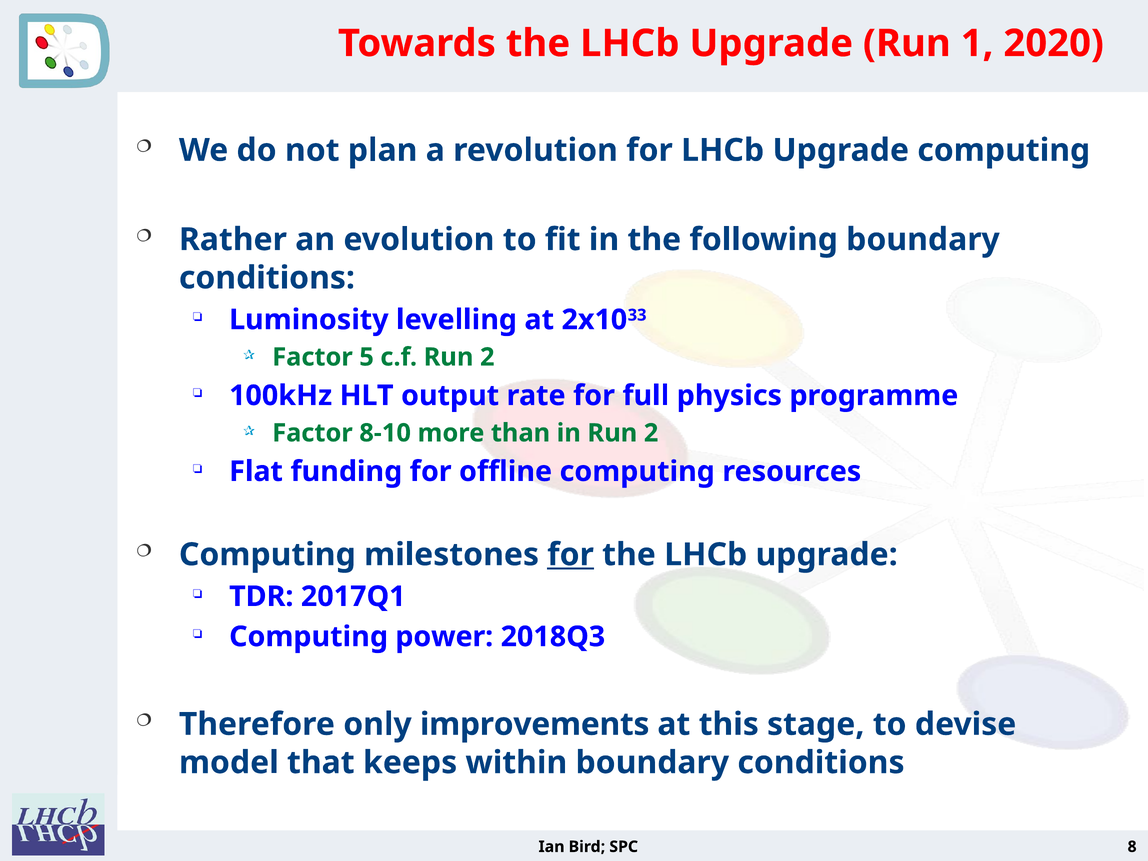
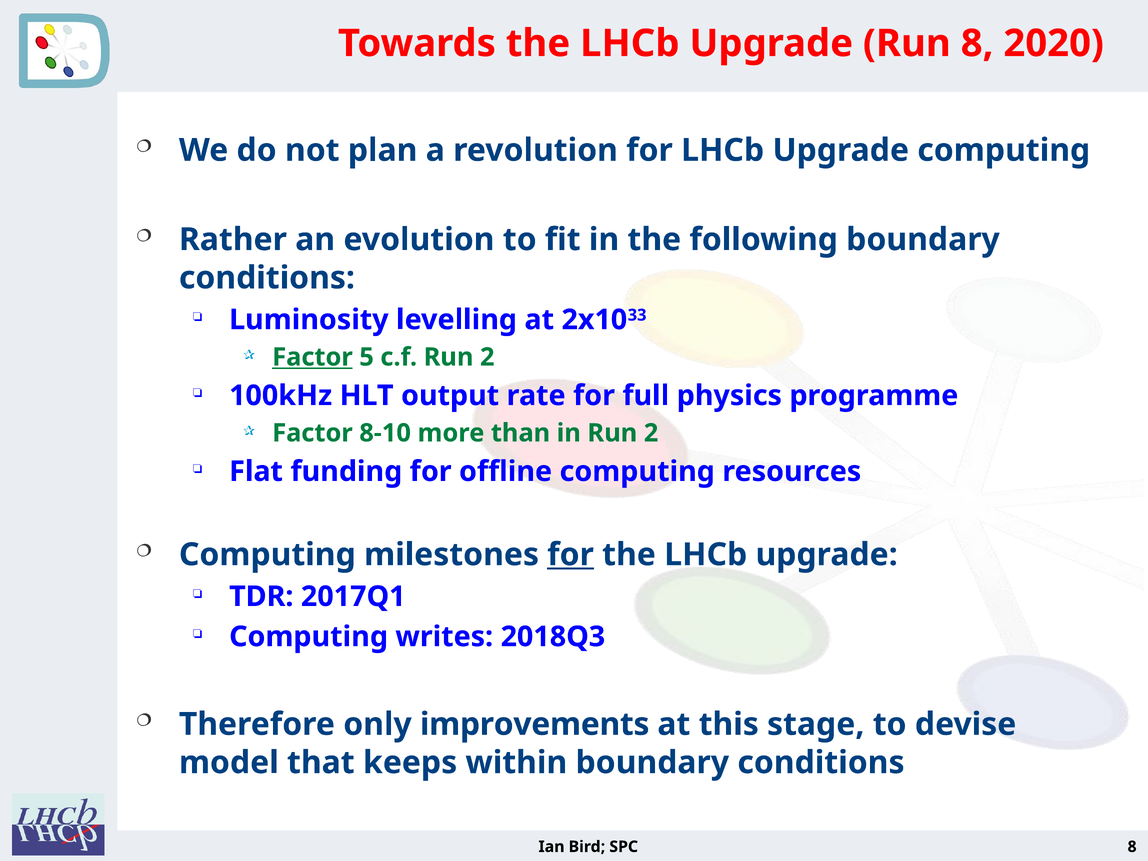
Run 1: 1 -> 8 (977, 43)
Factor underline: none -> present (312, 357)
power: power -> writes (444, 637)
